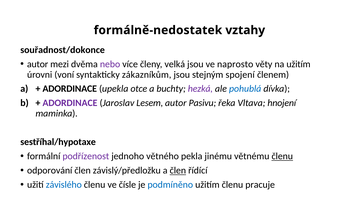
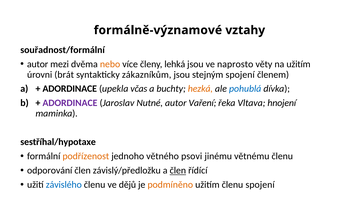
formálně-nedostatek: formálně-nedostatek -> formálně-významové (158, 30)
souřadnost/dokonce: souřadnost/dokonce -> souřadnost/formální (63, 50)
nebo colour: purple -> orange (110, 64)
velká: velká -> lehká (175, 64)
voní: voní -> brát (64, 75)
otce: otce -> včas (139, 89)
hezká colour: purple -> orange (200, 89)
Lesem: Lesem -> Nutné (150, 103)
Pasivu: Pasivu -> Vaření (202, 103)
podřízenost colour: purple -> orange (86, 156)
pekla: pekla -> psovi (192, 156)
členu underline: present -> none (282, 156)
čísle: čísle -> dějů (127, 185)
podmíněno colour: blue -> orange (170, 185)
členu pracuje: pracuje -> spojení (260, 185)
